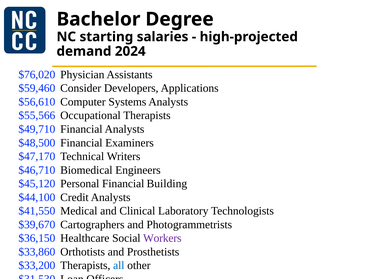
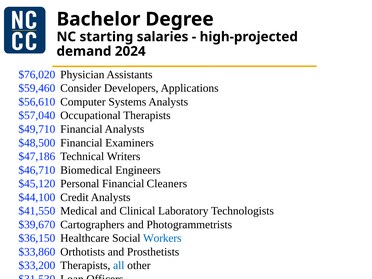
$55,566: $55,566 -> $57,040 (37, 115)
$47,170: $47,170 -> $47,186 (37, 156)
Building: Building -> Cleaners (167, 184)
Workers colour: purple -> blue (162, 238)
